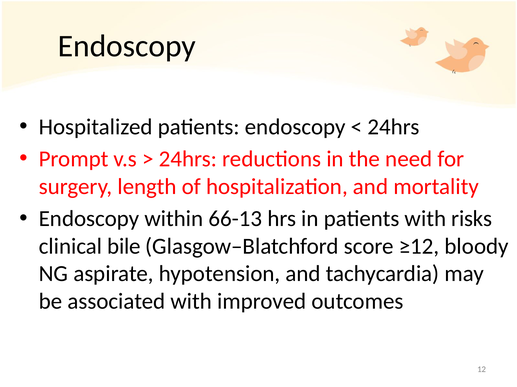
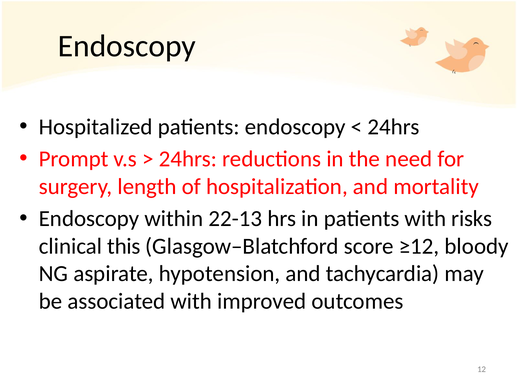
66-13: 66-13 -> 22-13 (235, 219)
bile: bile -> this (124, 247)
